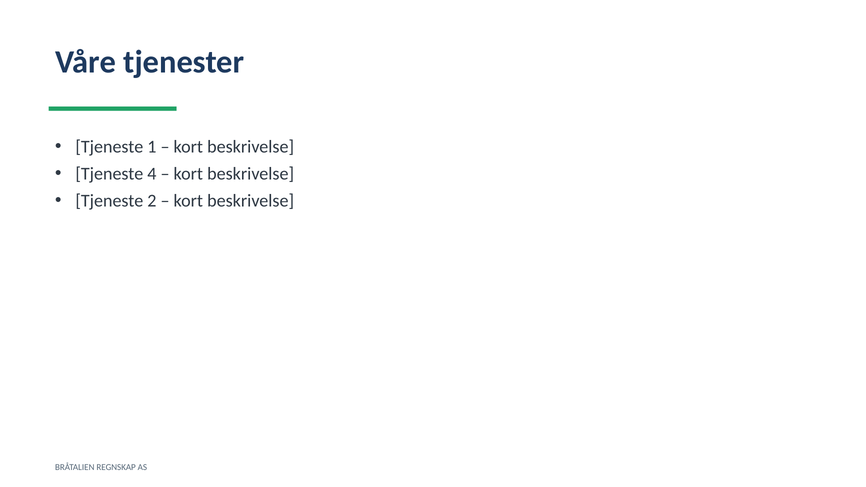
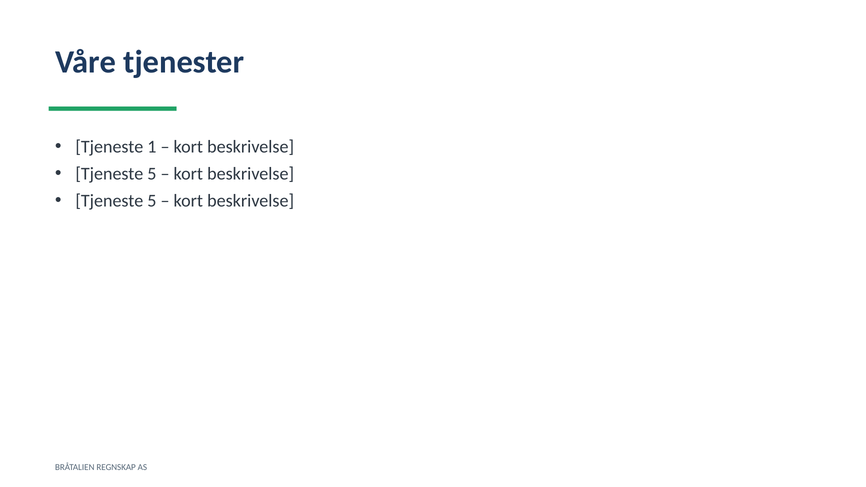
4: 4 -> 5 (152, 174)
2: 2 -> 5 (152, 201)
